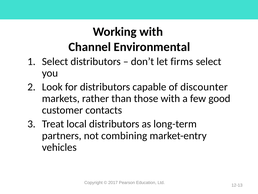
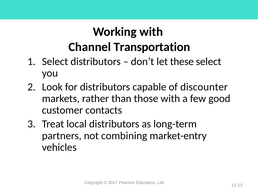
Environmental: Environmental -> Transportation (152, 47)
firms: firms -> these (182, 61)
